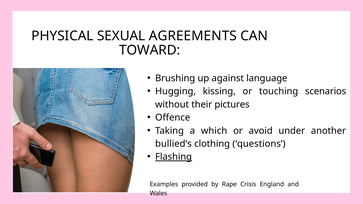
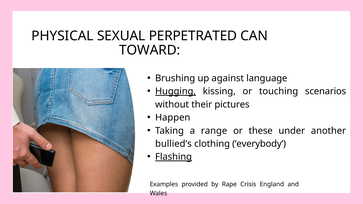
AGREEMENTS: AGREEMENTS -> PERPETRATED (193, 36)
Hugging underline: none -> present (176, 91)
Offence: Offence -> Happen (173, 118)
which: which -> range (214, 131)
avoid: avoid -> these (261, 131)
questions: questions -> everybody (259, 144)
